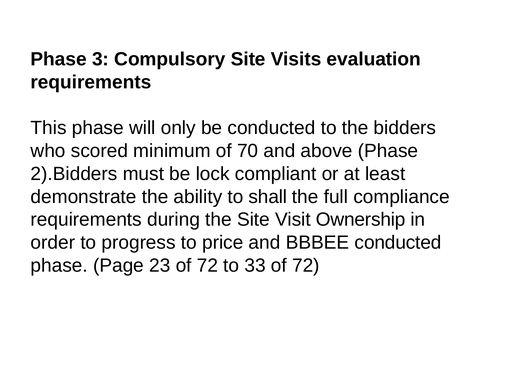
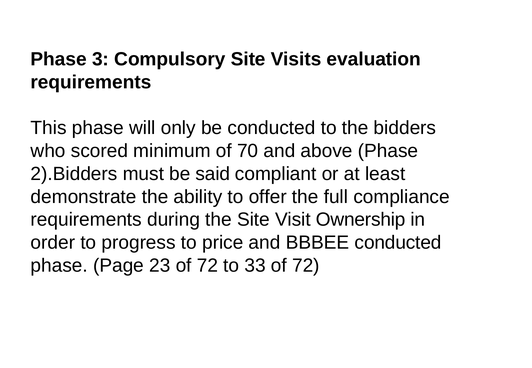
lock: lock -> said (213, 174)
shall: shall -> offer (268, 197)
